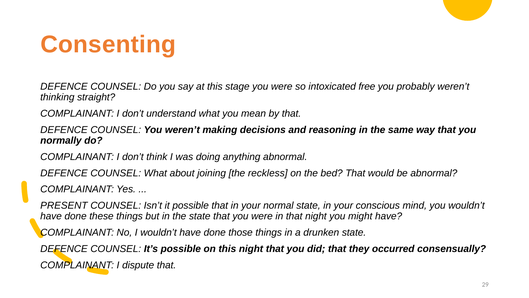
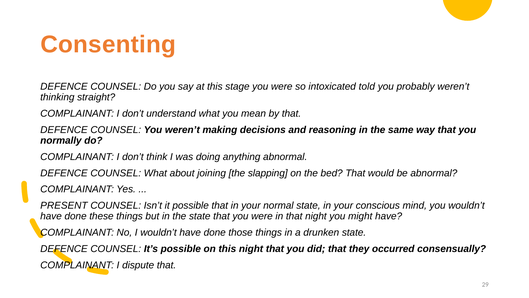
free: free -> told (367, 86)
reckless: reckless -> slapping (268, 173)
